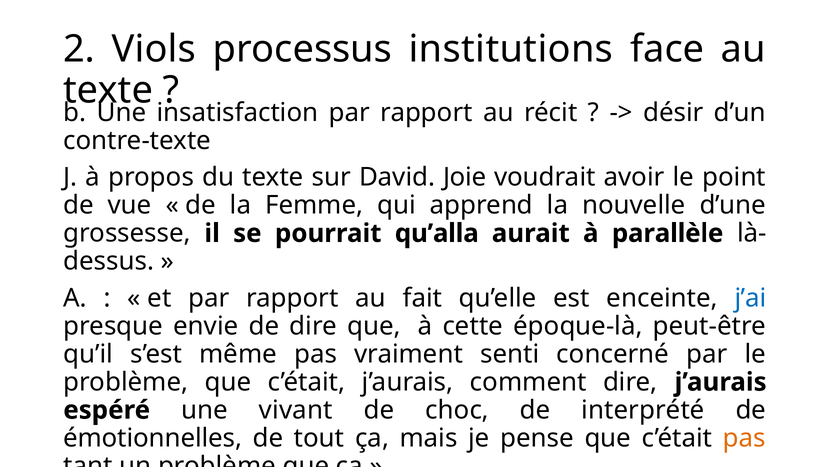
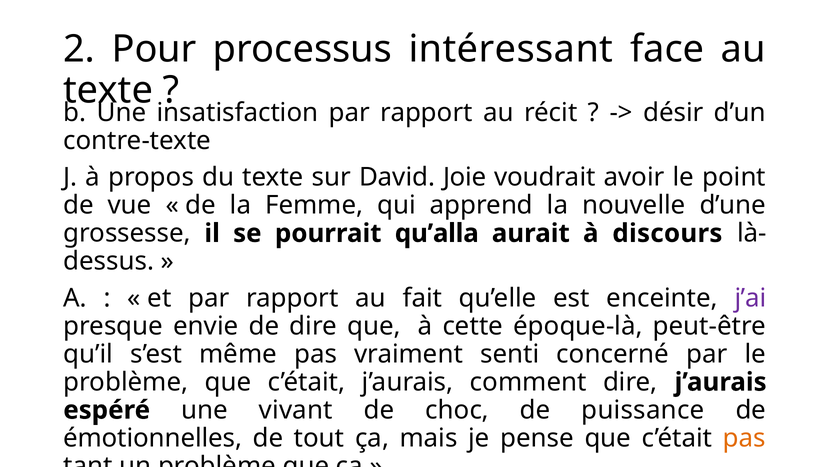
Viols: Viols -> Pour (154, 49)
institutions: institutions -> intéressant (511, 49)
parallèle: parallèle -> discours (667, 233)
j’ai colour: blue -> purple (750, 298)
interprété: interprété -> puissance (643, 410)
